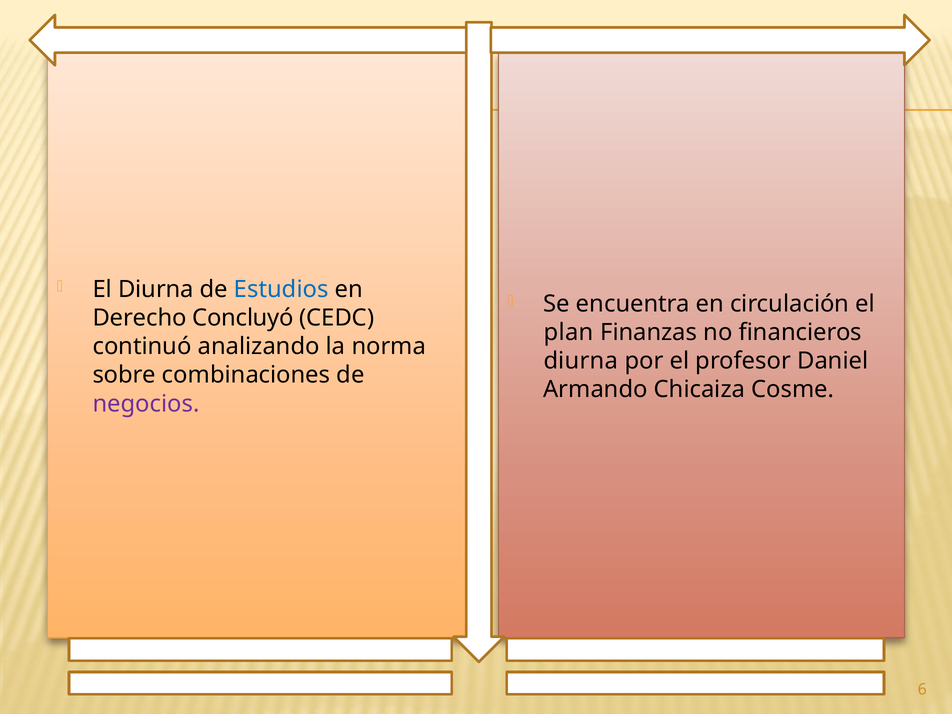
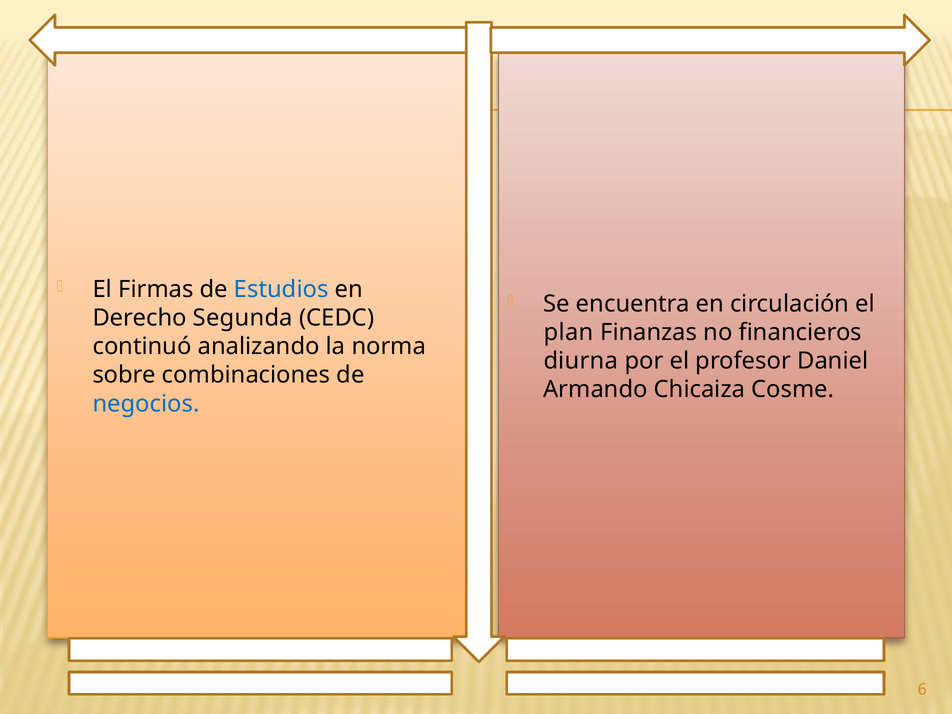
El Diurna: Diurna -> Firmas (156, 289)
Concluyó: Concluyó -> Segunda (243, 318)
negocios colour: purple -> blue (146, 404)
